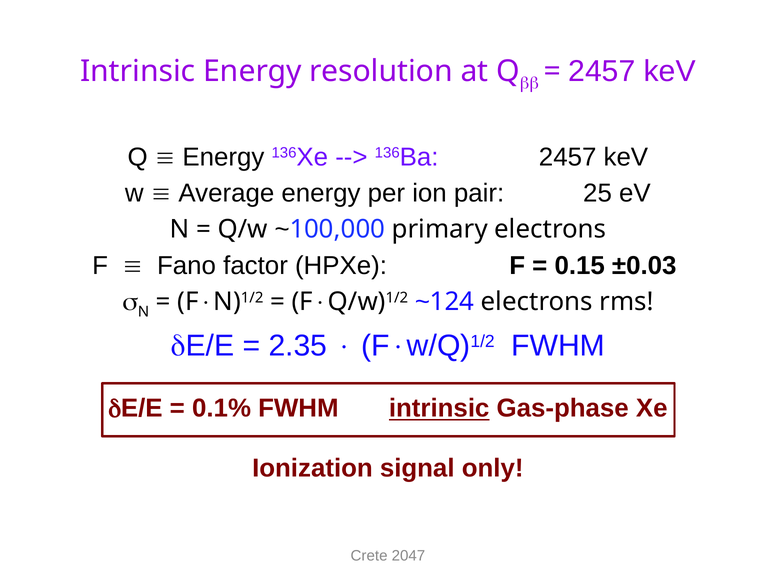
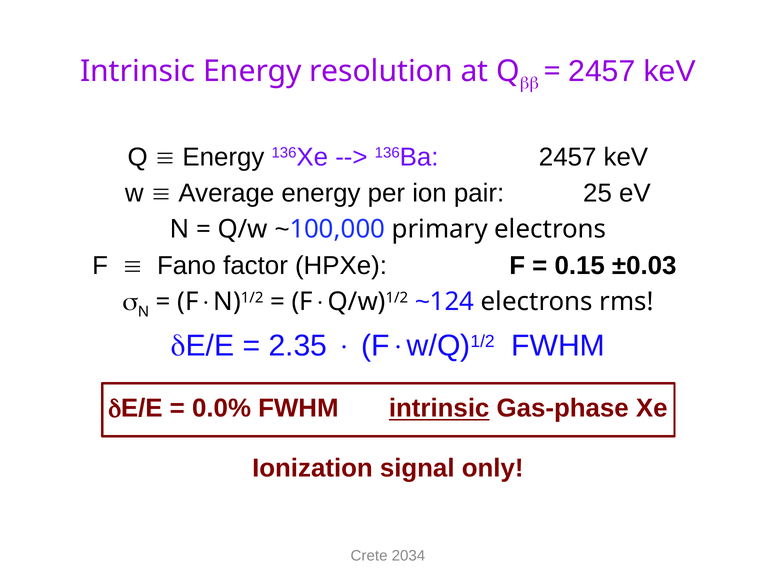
0.1%: 0.1% -> 0.0% (222, 408)
2047: 2047 -> 2034 (408, 556)
